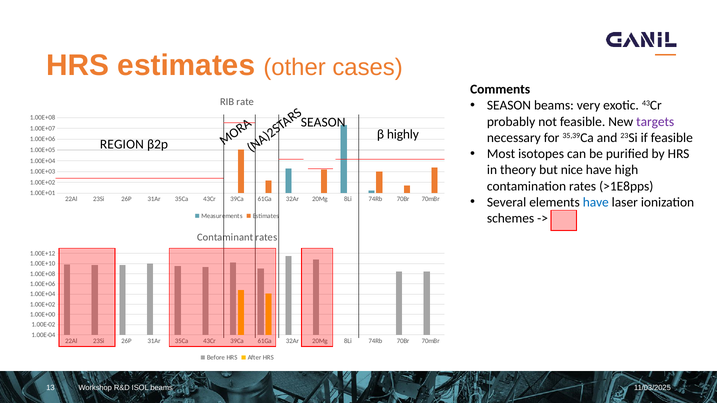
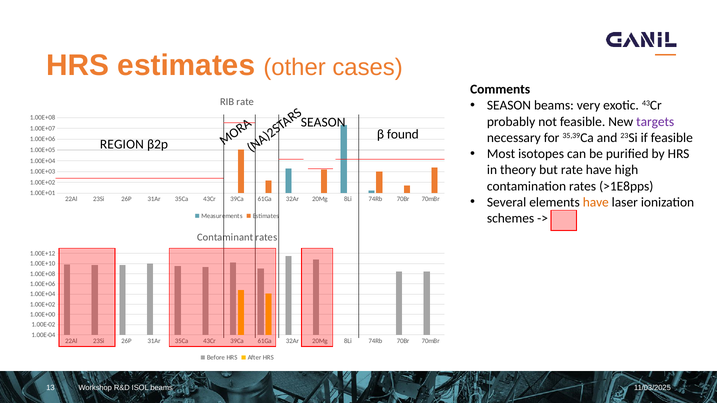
highly: highly -> found (403, 134)
but nice: nice -> rate (572, 170)
have colour: blue -> orange (596, 202)
